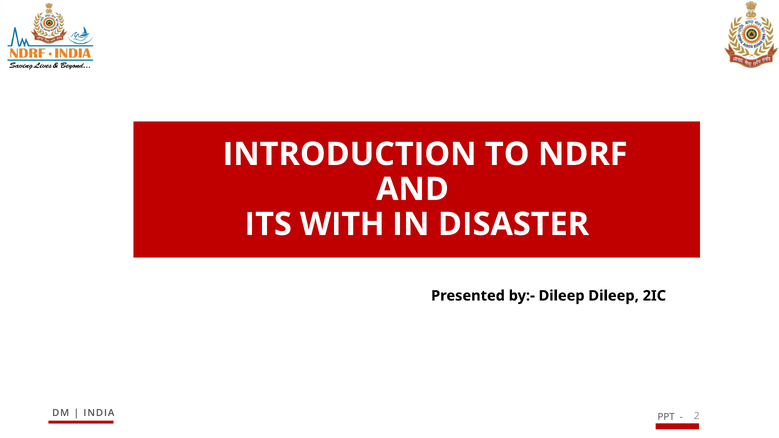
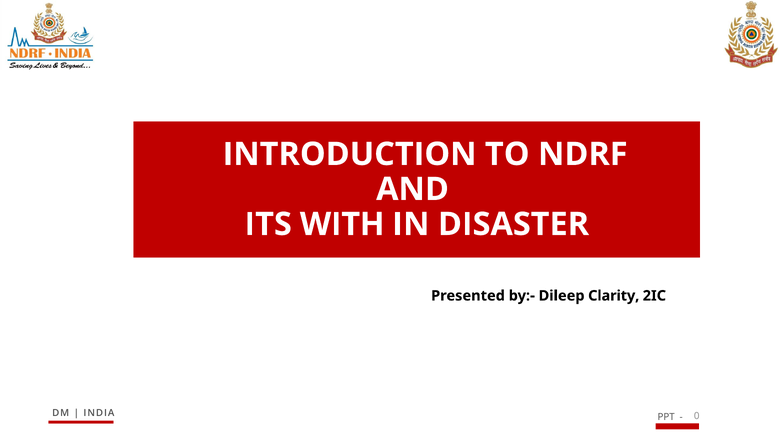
Dileep Dileep: Dileep -> Clarity (614, 296)
2: 2 -> 0 (697, 416)
